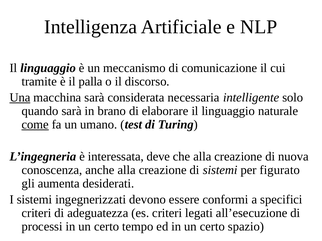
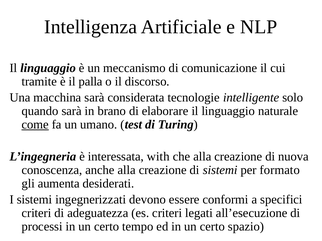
Una underline: present -> none (20, 98)
necessaria: necessaria -> tecnologie (194, 98)
deve: deve -> with (158, 157)
figurato: figurato -> formato (280, 170)
